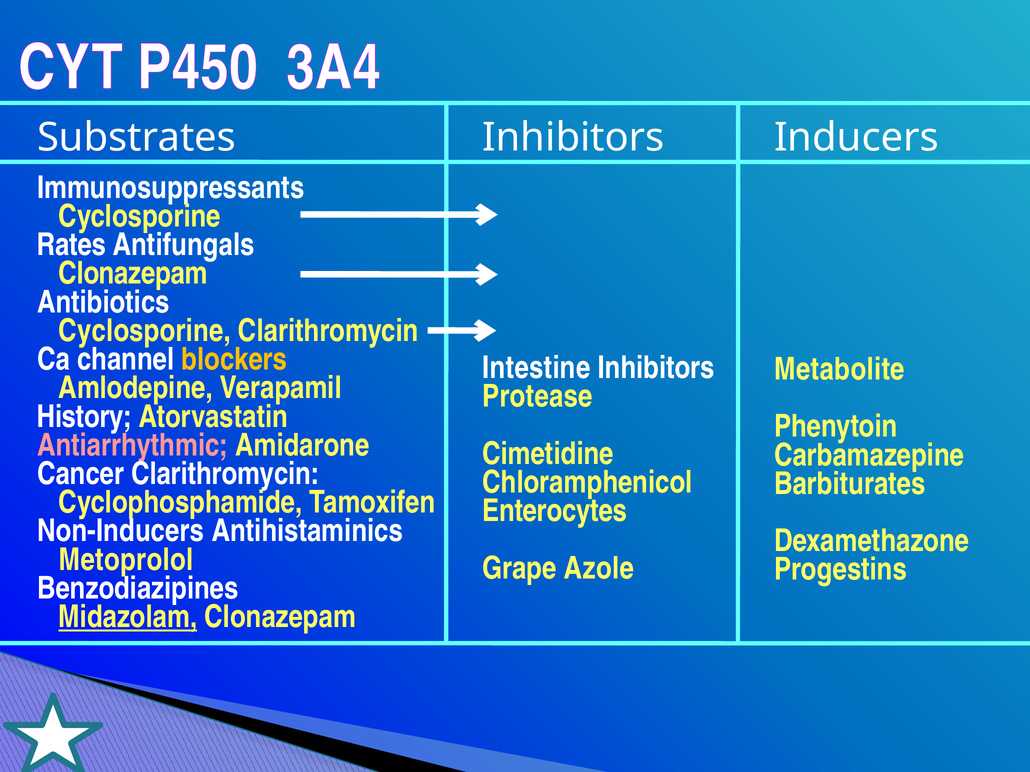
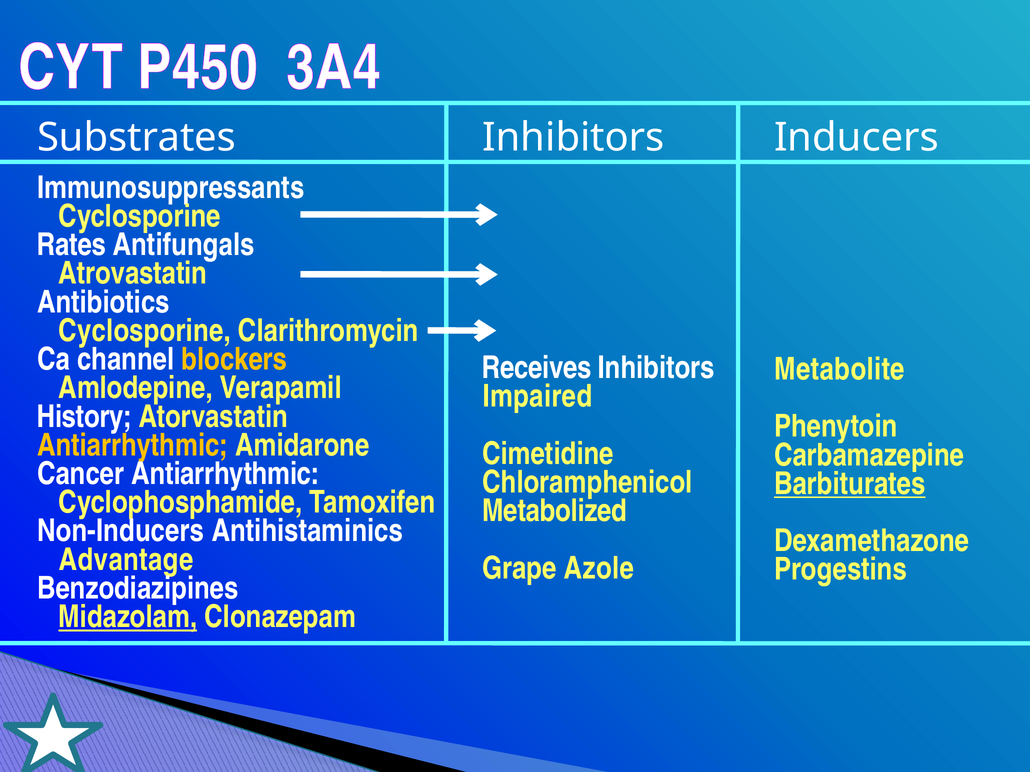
Clonazepam: Clonazepam -> Atrovastatin (133, 274)
Intestine: Intestine -> Receives (537, 368)
Protease: Protease -> Impaired (537, 397)
Antiarrhythmic colour: pink -> yellow (133, 446)
Cancer Clarithromycin: Clarithromycin -> Antiarrhythmic (225, 474)
Barbiturates underline: none -> present (850, 484)
Enterocytes: Enterocytes -> Metabolized (555, 511)
Metoprolol: Metoprolol -> Advantage (126, 560)
